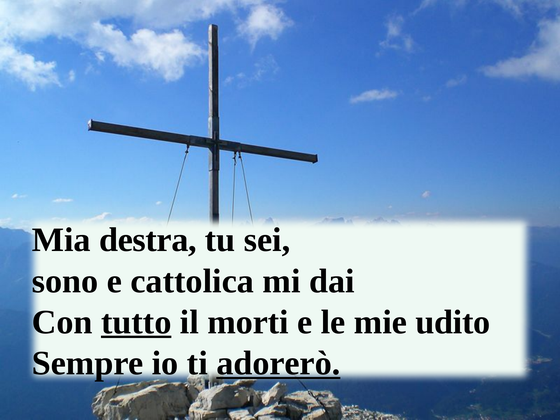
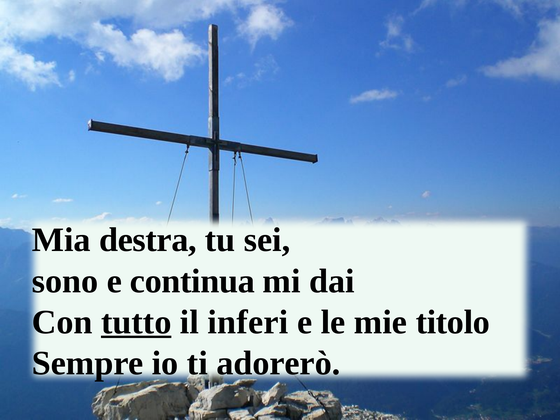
cattolica: cattolica -> continua (192, 281)
morti: morti -> inferi (248, 322)
udito: udito -> titolo (453, 322)
adorerò underline: present -> none (278, 363)
